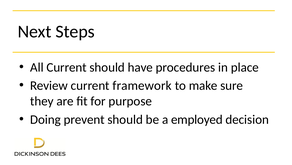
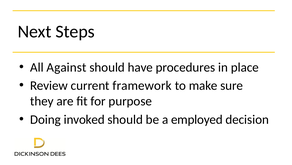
All Current: Current -> Against (66, 67)
prevent: prevent -> invoked (84, 119)
